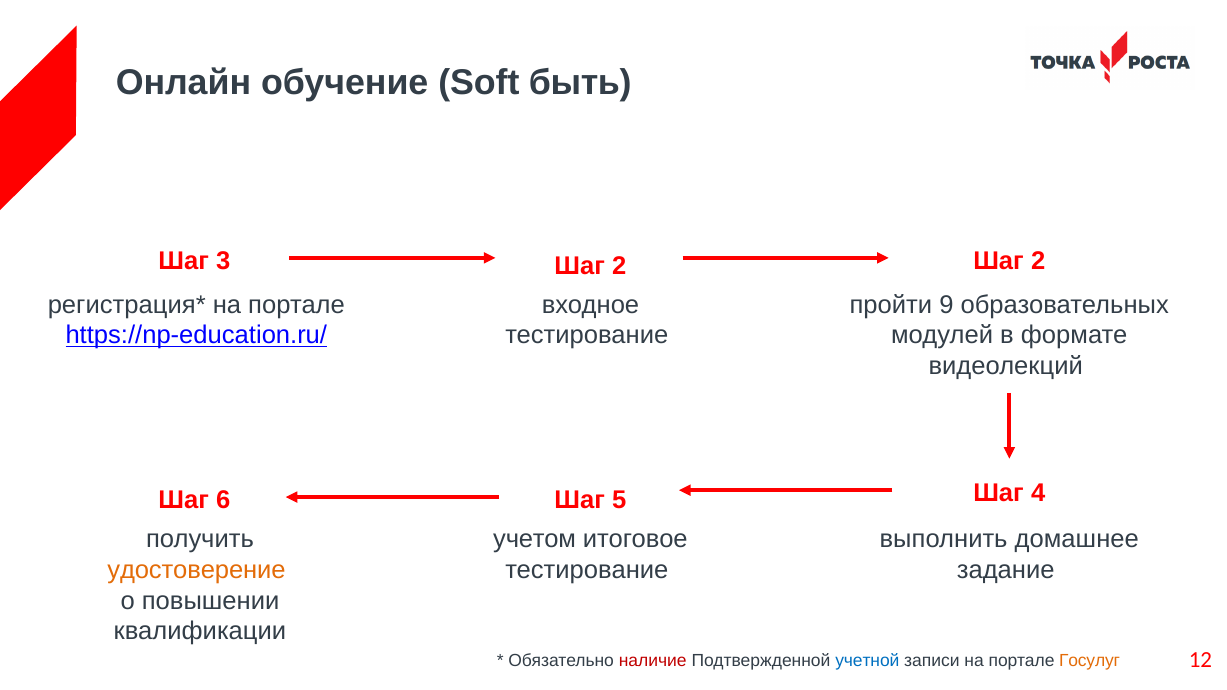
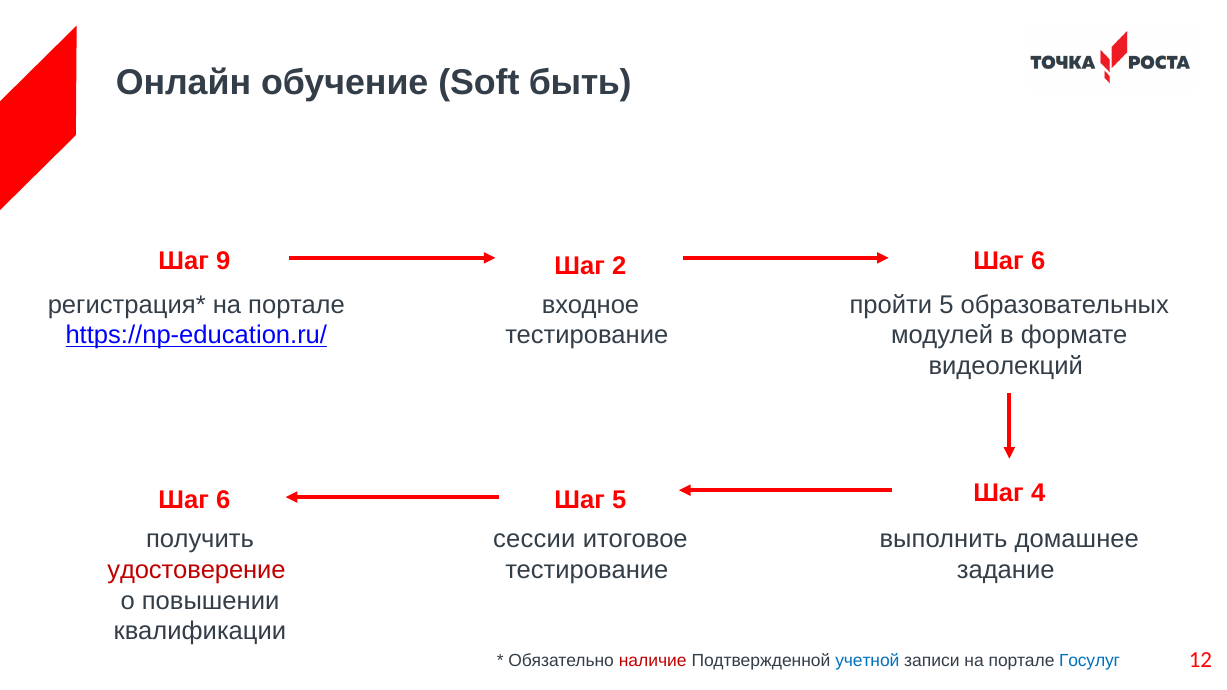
3: 3 -> 9 (223, 261)
2: 2 -> 6 (1038, 261)
пройти 9: 9 -> 5 (946, 305)
учетом: учетом -> сессии (534, 540)
удостоверение colour: orange -> red (196, 570)
Госулуг colour: orange -> blue (1090, 660)
